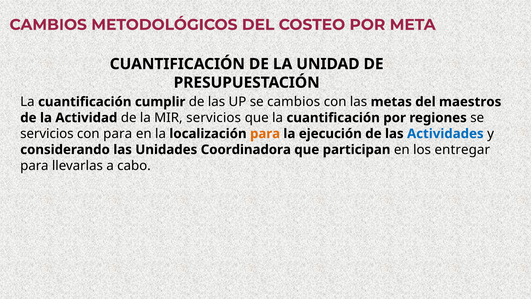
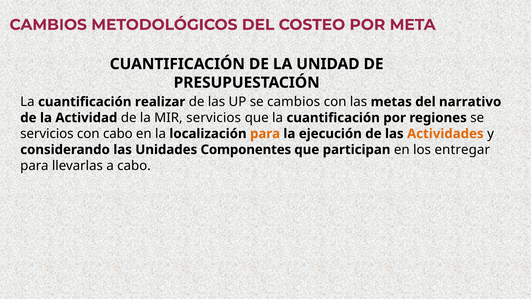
cumplir: cumplir -> realizar (160, 102)
maestros: maestros -> narrativo (470, 102)
con para: para -> cabo (118, 134)
Actividades colour: blue -> orange (445, 134)
Coordinadora: Coordinadora -> Componentes (246, 150)
